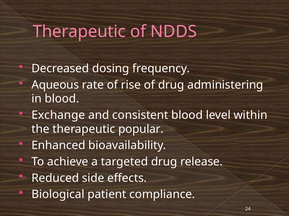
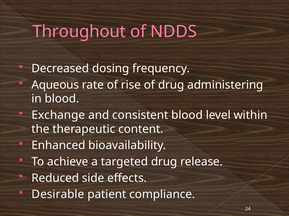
Therapeutic: Therapeutic -> Throughout (79, 32)
popular: popular -> content (141, 129)
Biological: Biological -> Desirable (58, 195)
